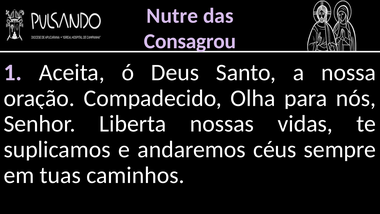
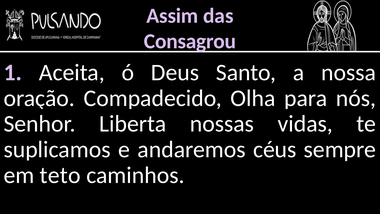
Nutre: Nutre -> Assim (172, 16)
tuas: tuas -> teto (60, 175)
